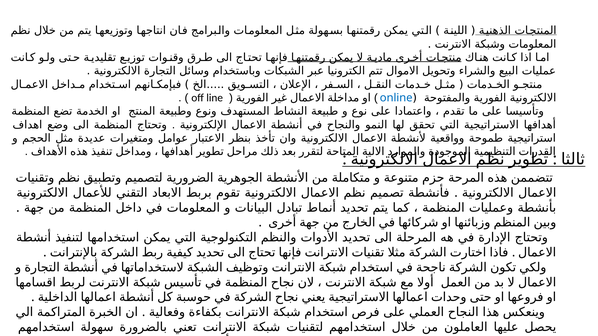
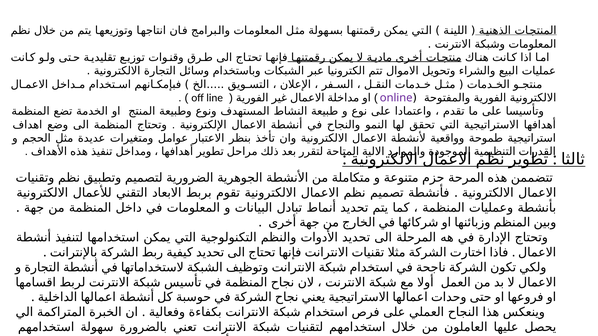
online colour: blue -> purple (396, 98)
